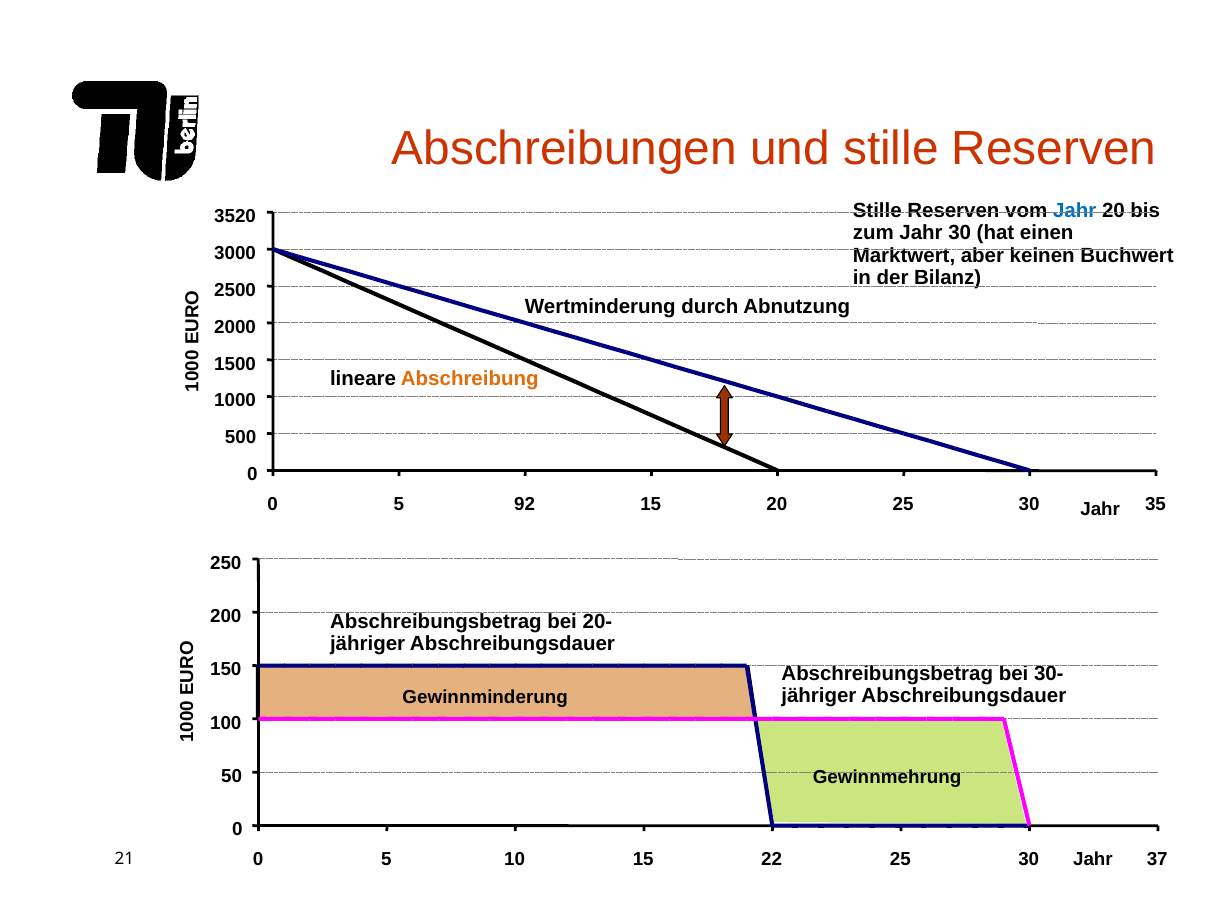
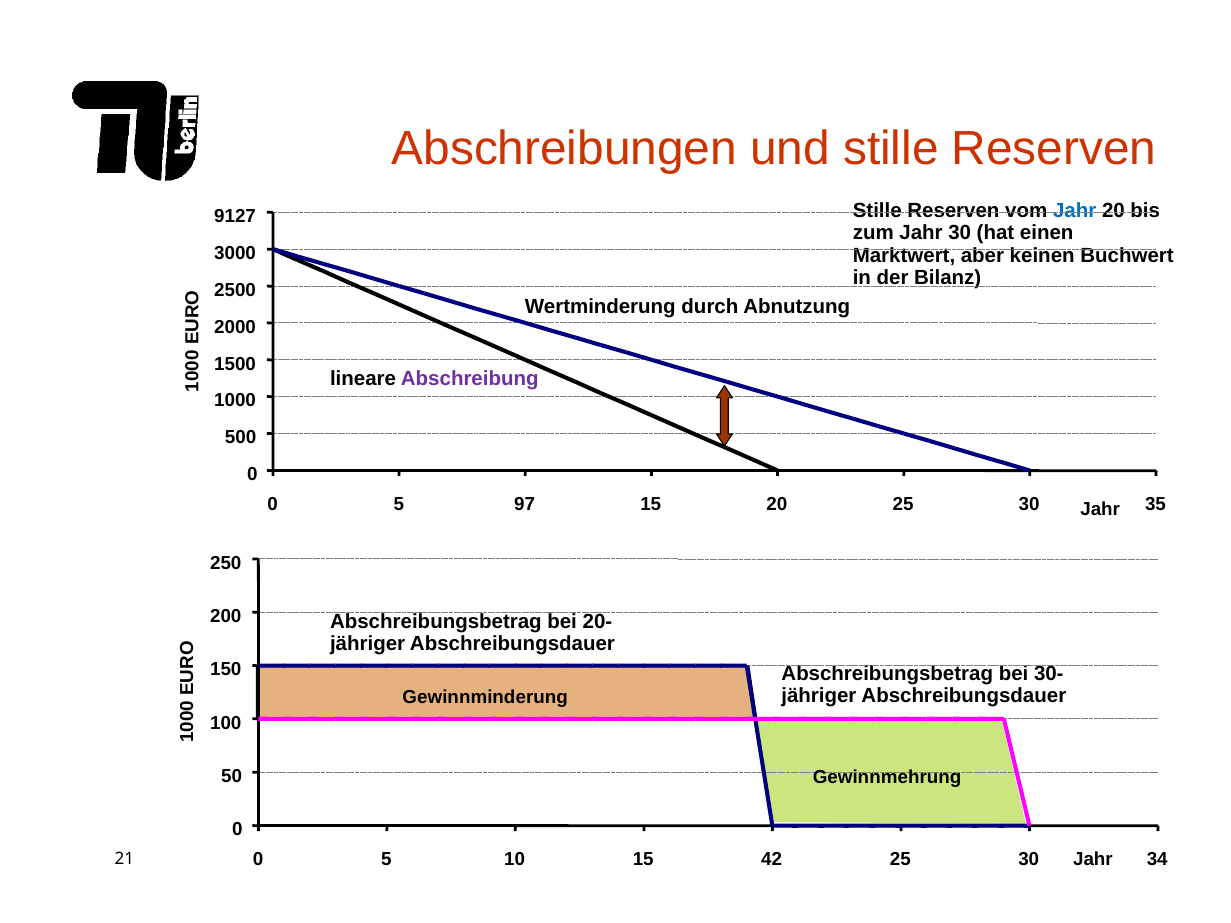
3520: 3520 -> 9127 (235, 216)
Abschreibung colour: orange -> purple (470, 379)
92: 92 -> 97 (525, 504)
22: 22 -> 42 (772, 859)
37: 37 -> 34 (1157, 859)
